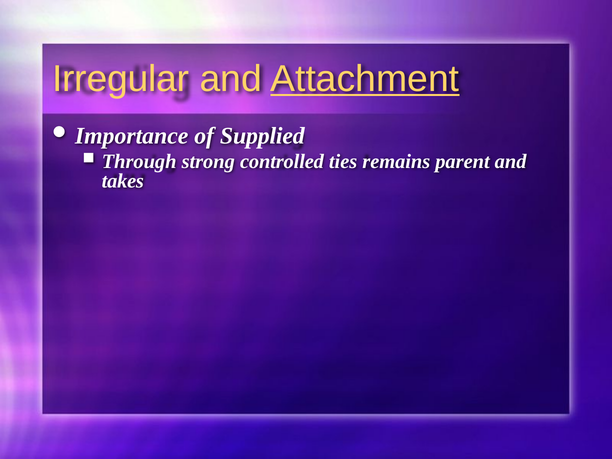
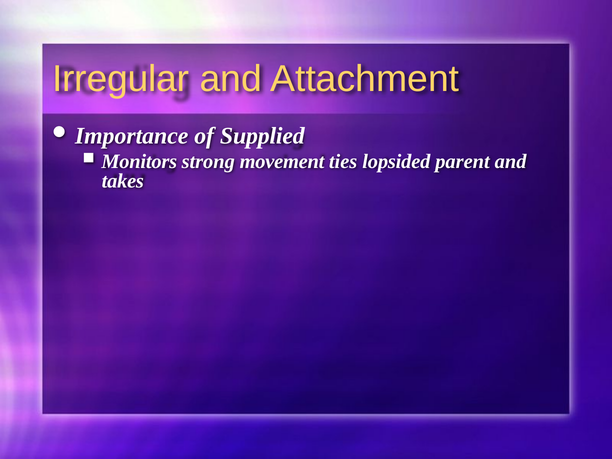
Attachment underline: present -> none (365, 79)
Through: Through -> Monitors (139, 161)
controlled: controlled -> movement (282, 161)
remains: remains -> lopsided (396, 161)
